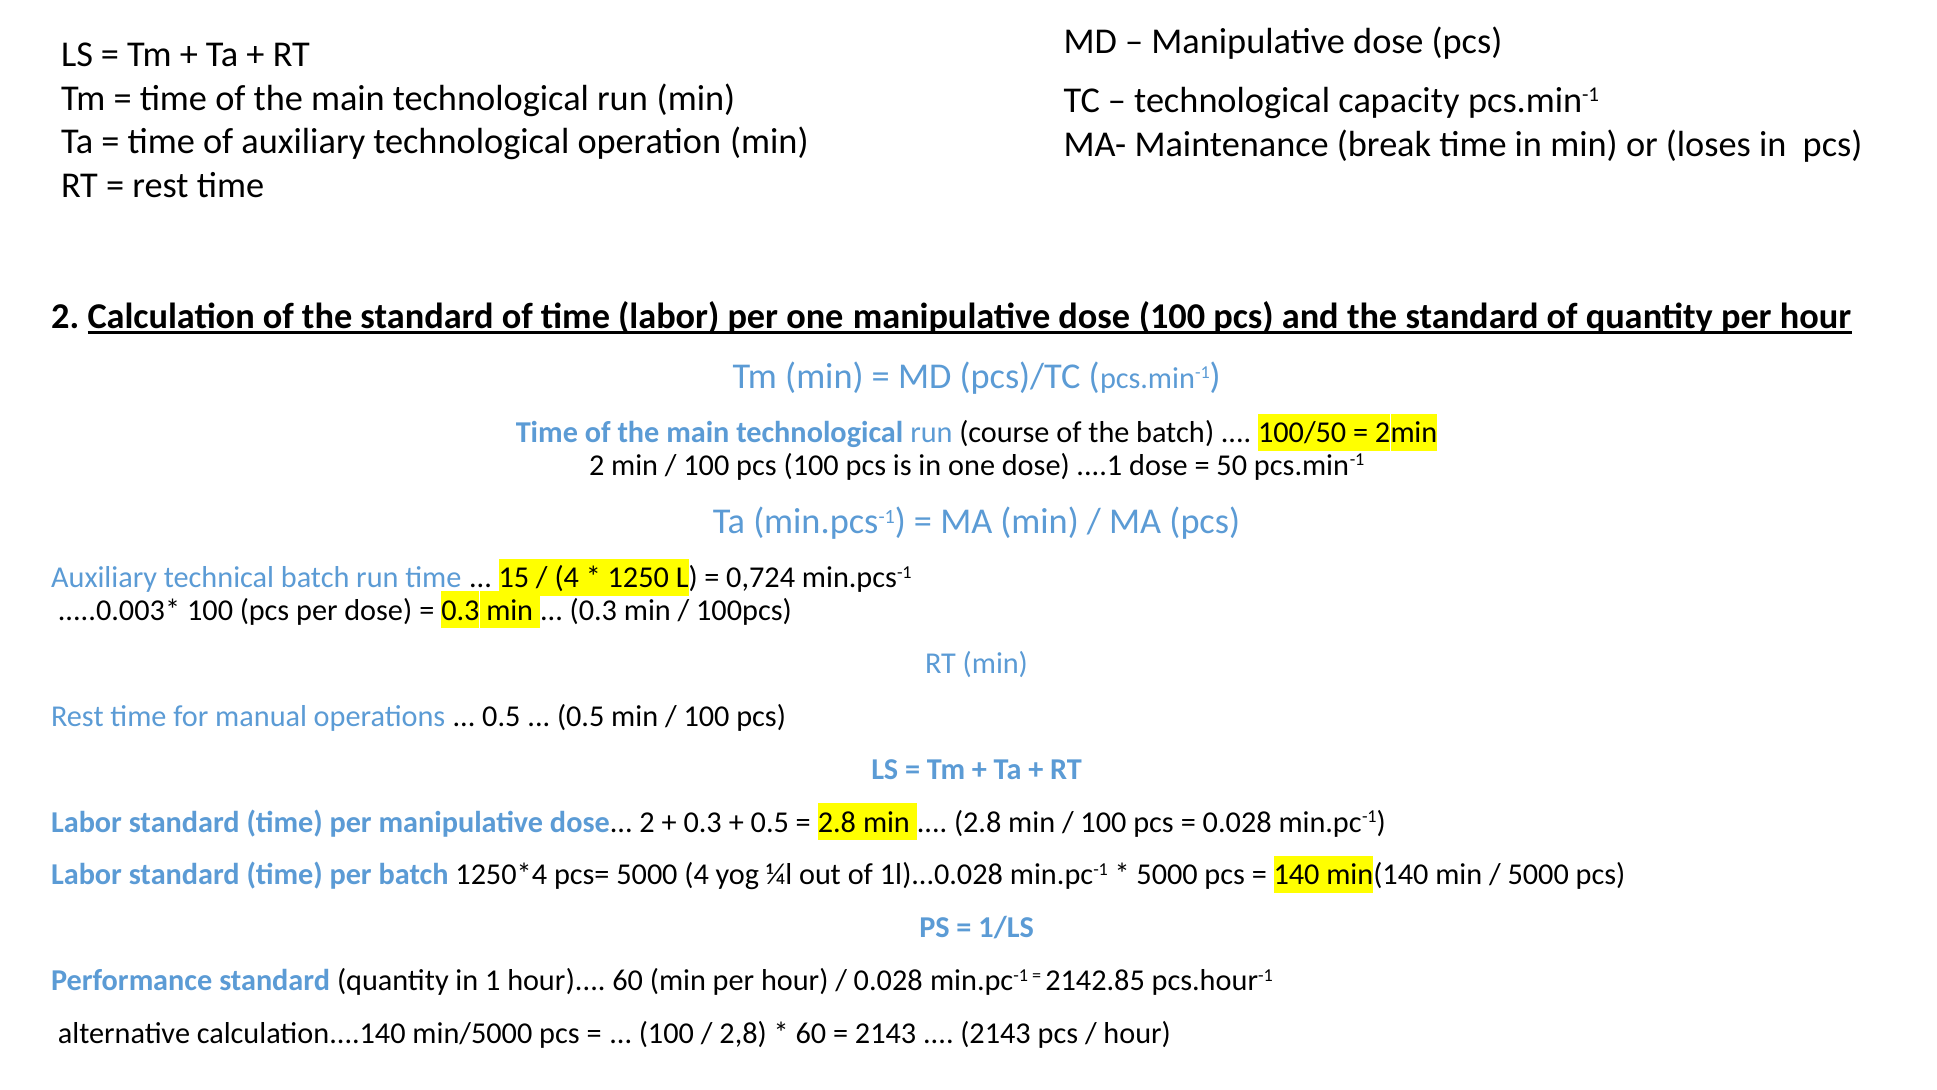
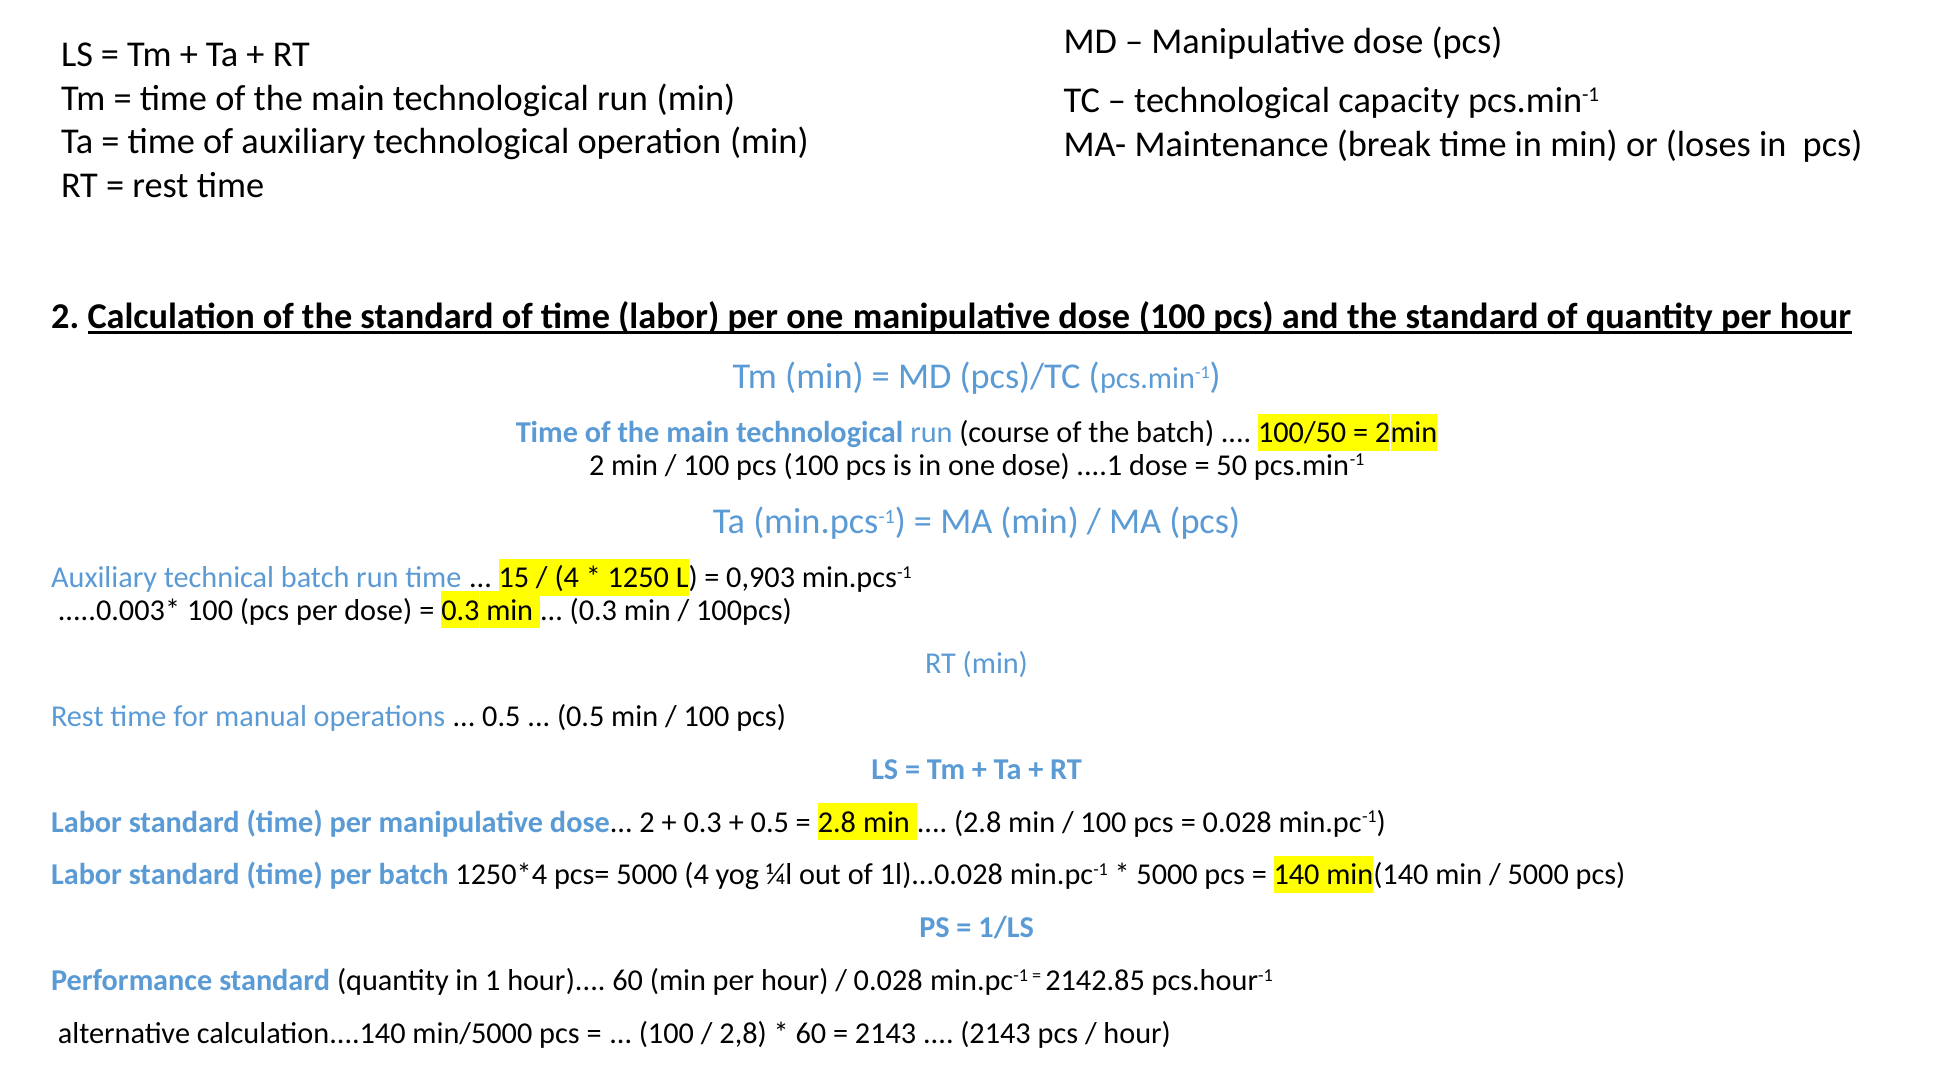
0,724: 0,724 -> 0,903 (761, 577)
